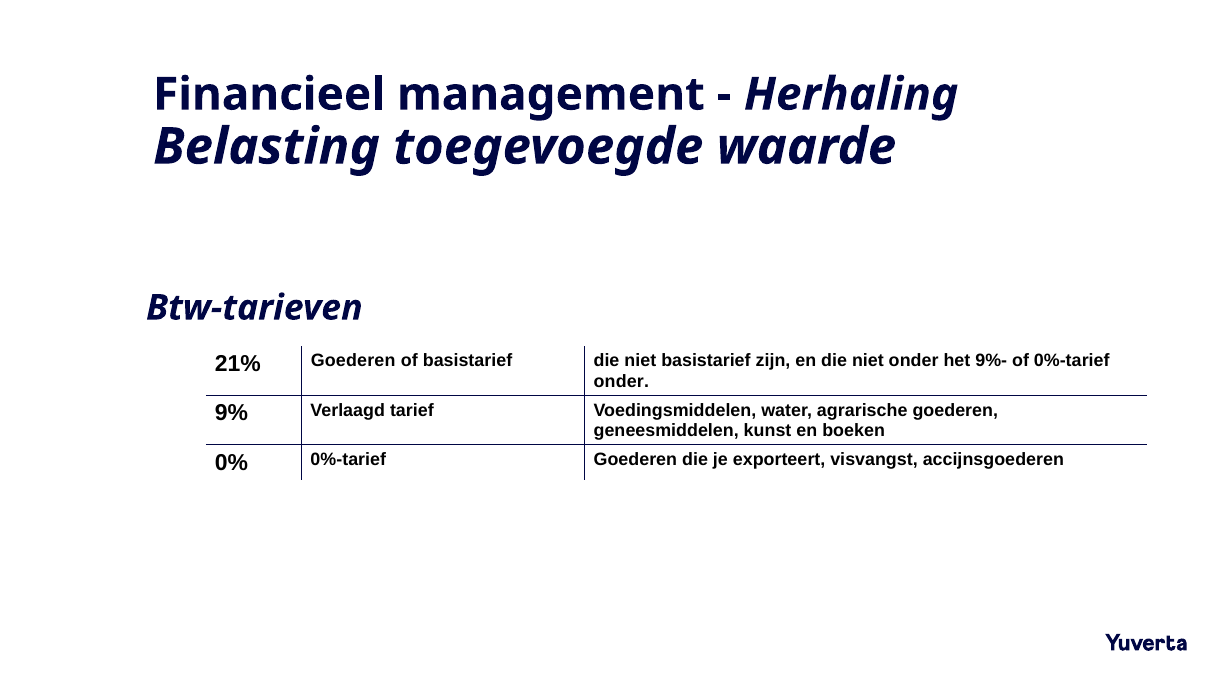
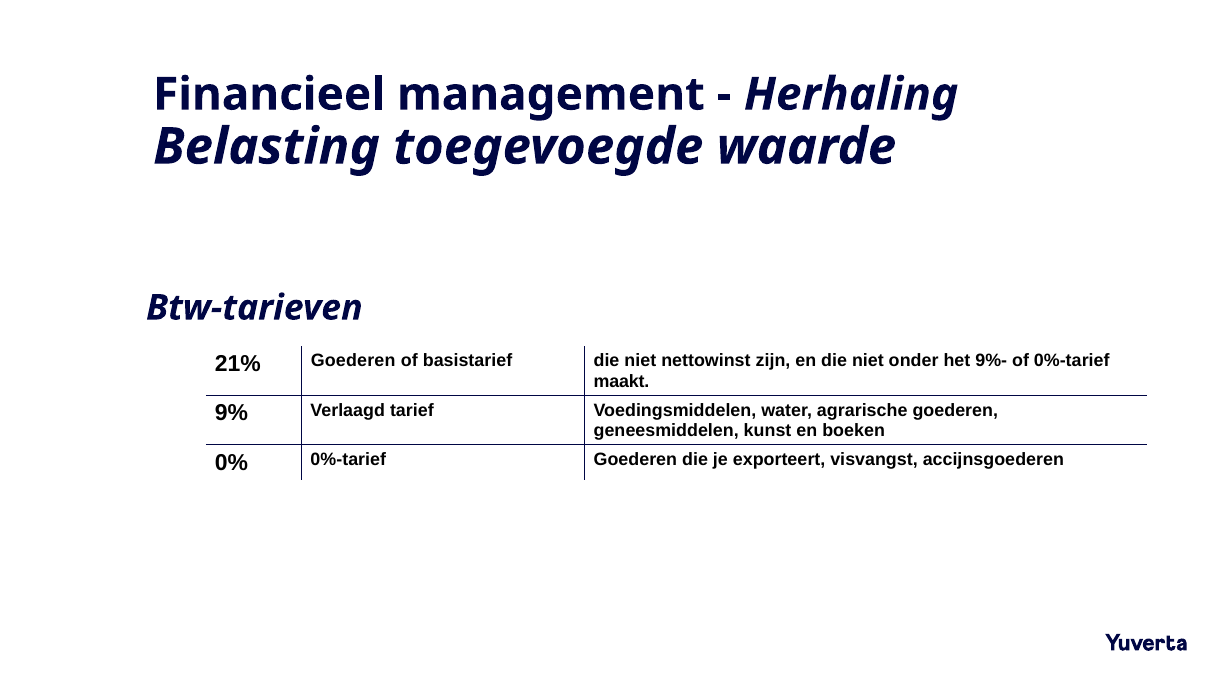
niet basistarief: basistarief -> nettowinst (706, 361)
onder: onder -> maakt (622, 381)
